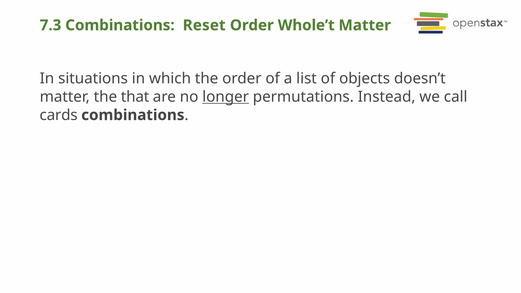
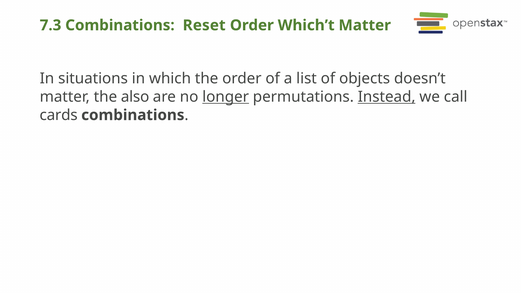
Whole’t: Whole’t -> Which’t (306, 25)
that: that -> also (135, 97)
Instead underline: none -> present (387, 97)
